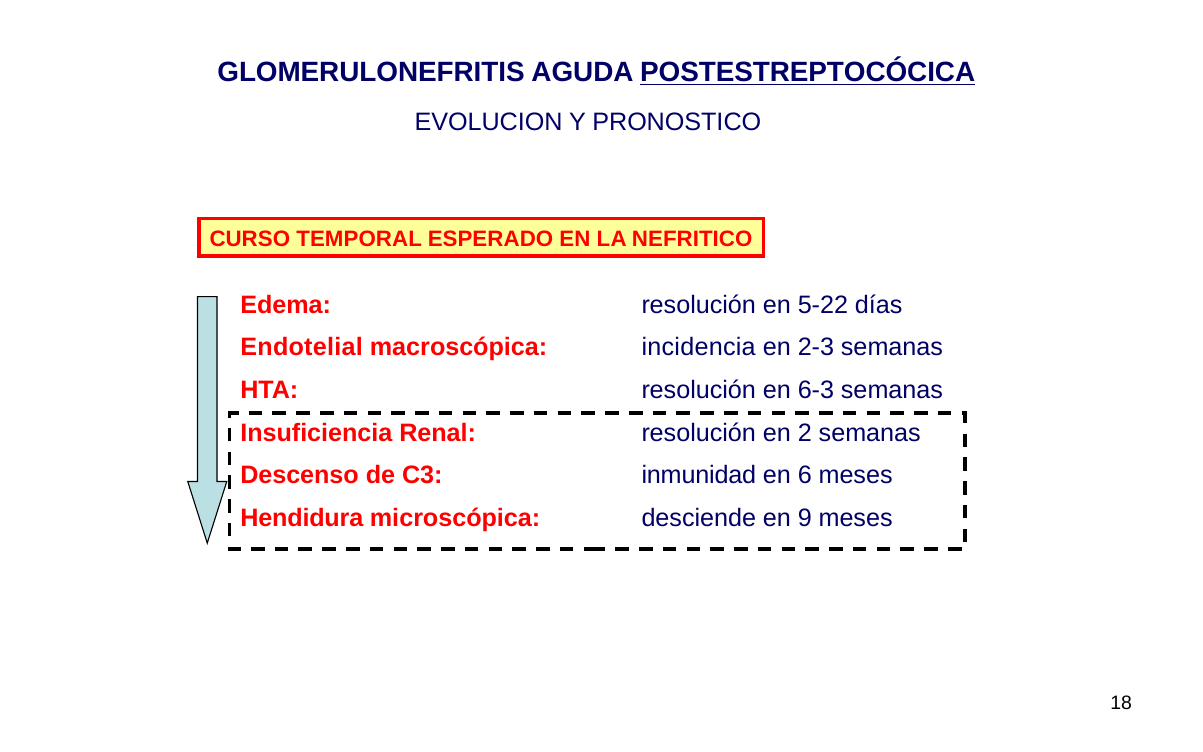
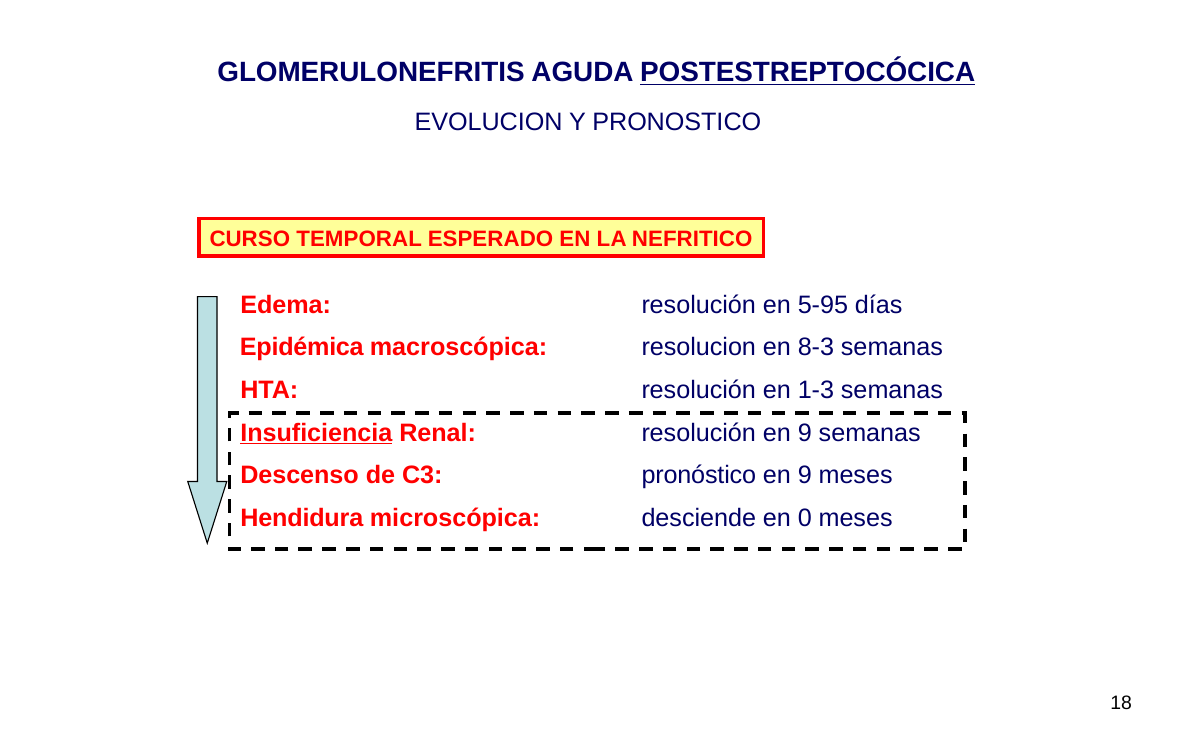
5-22: 5-22 -> 5-95 (823, 305)
Endotelial: Endotelial -> Epidémica (302, 348)
incidencia: incidencia -> resolucion (699, 348)
2-3: 2-3 -> 8-3 (816, 348)
6-3: 6-3 -> 1-3 (816, 390)
Insuficiencia underline: none -> present (316, 433)
resolución en 2: 2 -> 9 (805, 433)
inmunidad: inmunidad -> pronóstico (699, 476)
6: 6 -> 9 (805, 476)
9: 9 -> 0 (805, 518)
